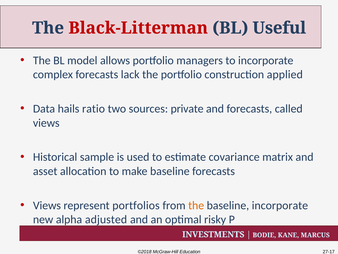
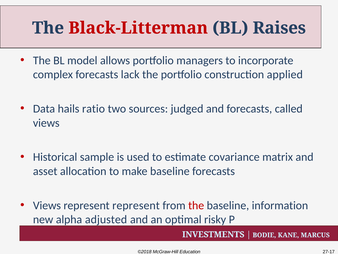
Useful: Useful -> Raises (279, 28)
private: private -> judged (187, 109)
represent portfolios: portfolios -> represent (136, 205)
the colour: orange -> red (196, 205)
baseline incorporate: incorporate -> information (280, 205)
